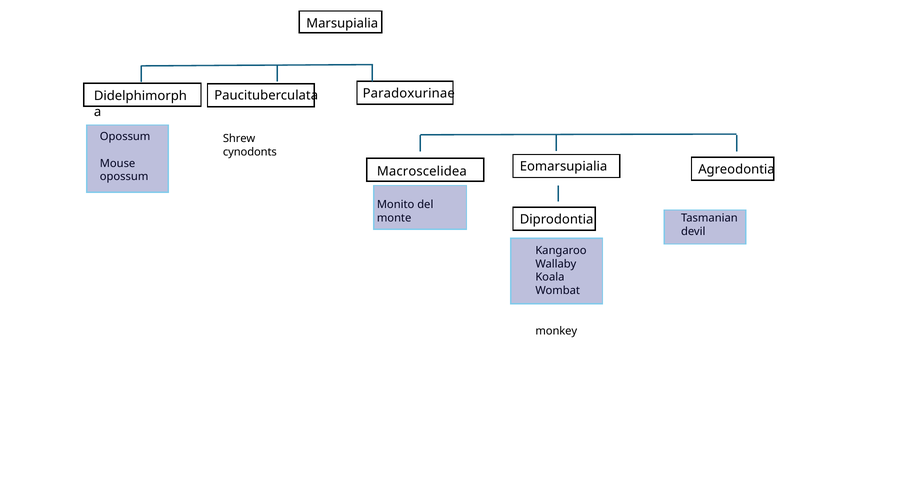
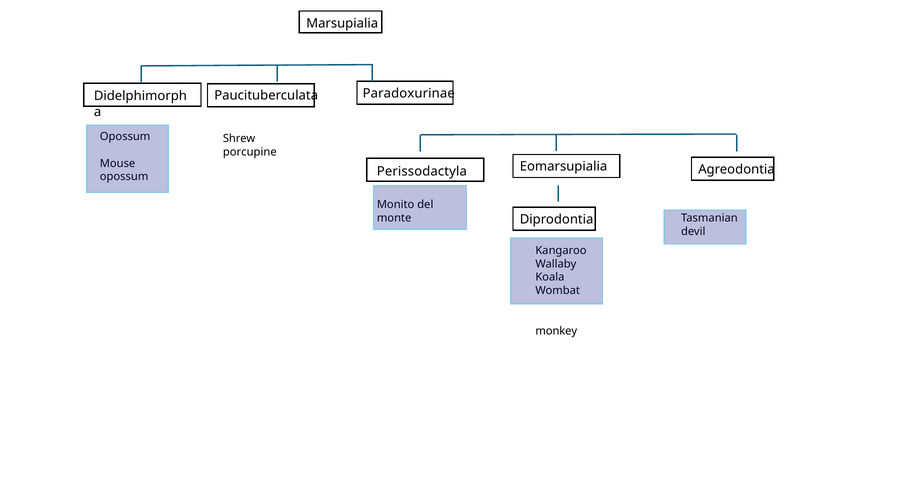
cynodonts: cynodonts -> porcupine (250, 152)
Macroscelidea: Macroscelidea -> Perissodactyla (422, 172)
